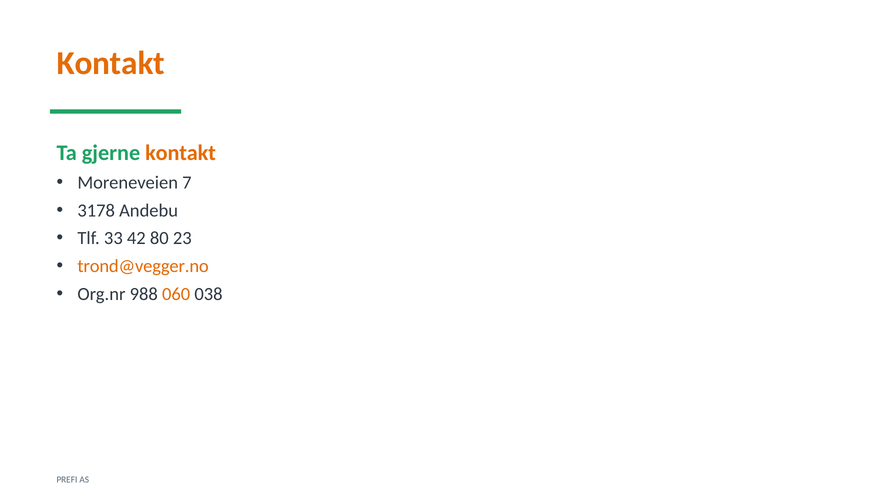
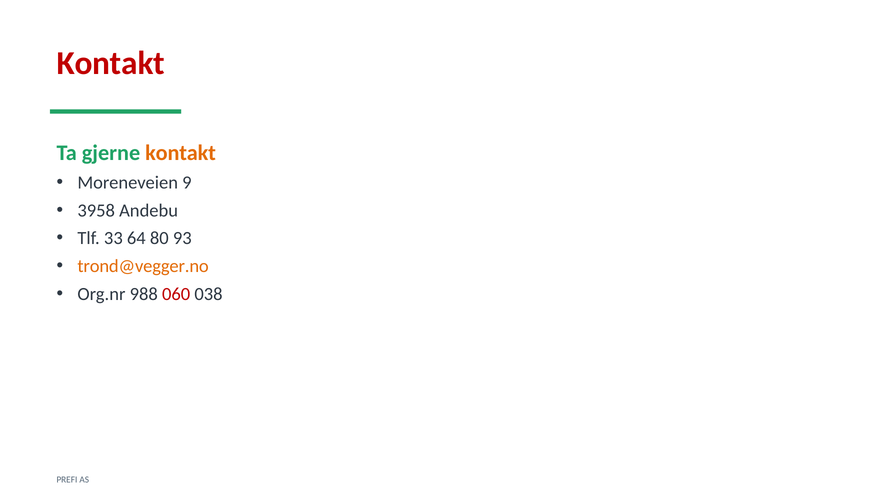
Kontakt colour: orange -> red (111, 63)
7: 7 -> 9 (187, 183)
3178: 3178 -> 3958 (96, 211)
42: 42 -> 64 (136, 238)
23: 23 -> 93 (182, 238)
060 colour: orange -> red (176, 294)
